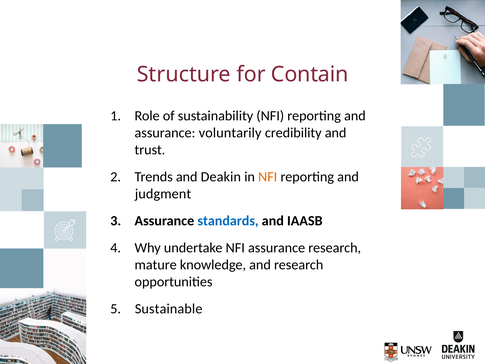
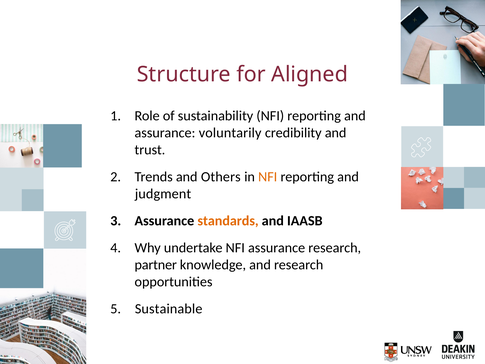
Contain: Contain -> Aligned (310, 74)
Deakin: Deakin -> Others (221, 177)
standards colour: blue -> orange (228, 221)
mature: mature -> partner (156, 265)
